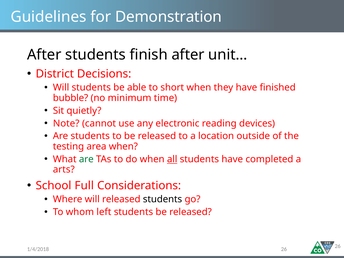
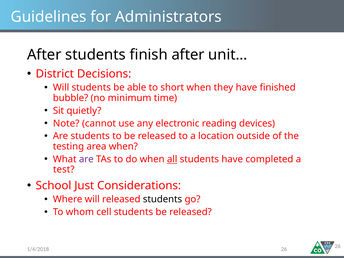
Demonstration: Demonstration -> Administrators (168, 17)
are colour: green -> purple (86, 159)
arts: arts -> test (64, 169)
Full: Full -> Just (84, 186)
left: left -> cell (104, 212)
